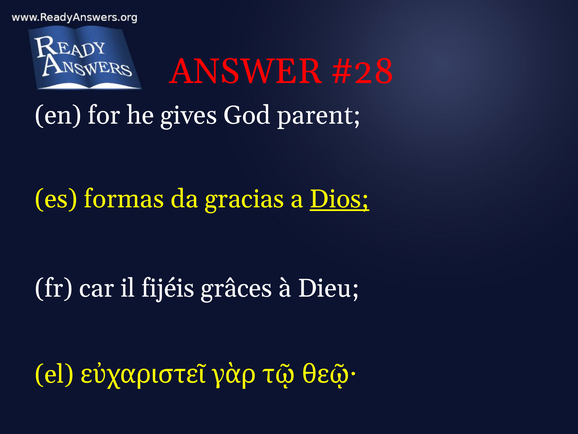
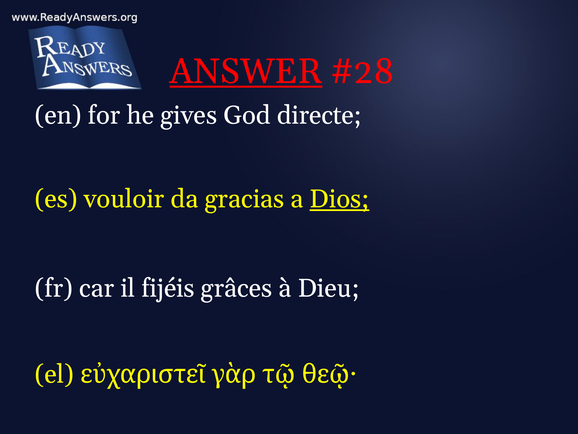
ANSWER underline: none -> present (246, 71)
parent: parent -> directe (319, 115)
formas: formas -> vouloir (124, 199)
